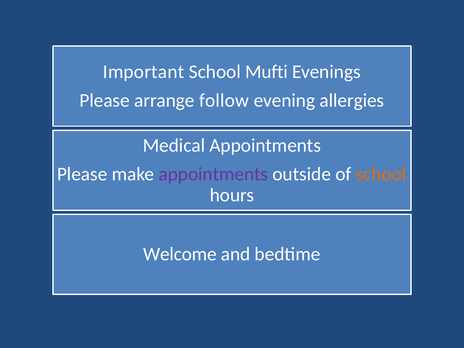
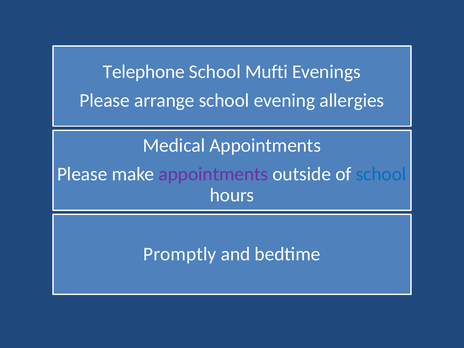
Important: Important -> Telephone (144, 72)
arrange follow: follow -> school (224, 100)
school colour: orange -> blue (381, 174)
Welcome: Welcome -> Promptly (180, 254)
